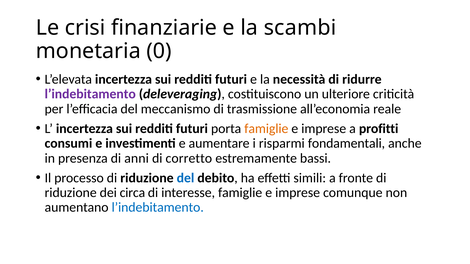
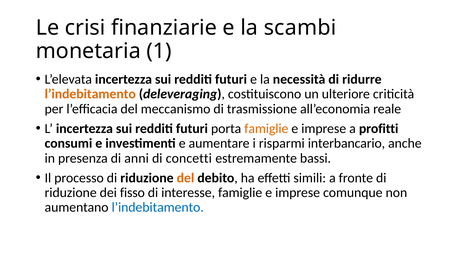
0: 0 -> 1 (159, 51)
l’indebitamento colour: purple -> orange (90, 94)
fondamentali: fondamentali -> interbancario (346, 144)
corretto: corretto -> concetti (189, 158)
del colour: blue -> orange (186, 178)
circa: circa -> fisso (132, 193)
